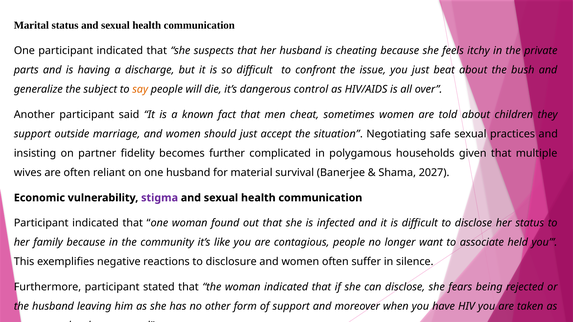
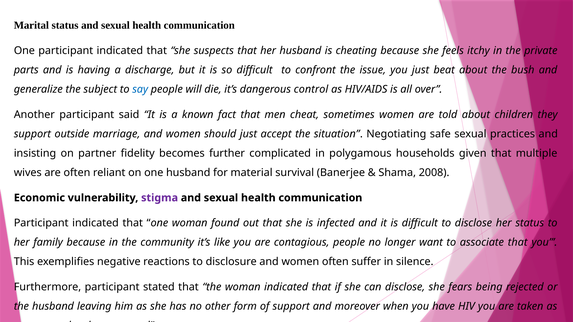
say colour: orange -> blue (140, 89)
2027: 2027 -> 2008 (434, 173)
associate held: held -> that (518, 243)
